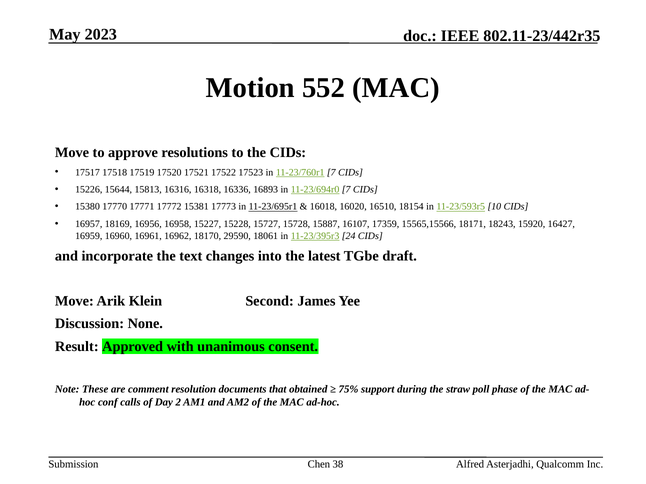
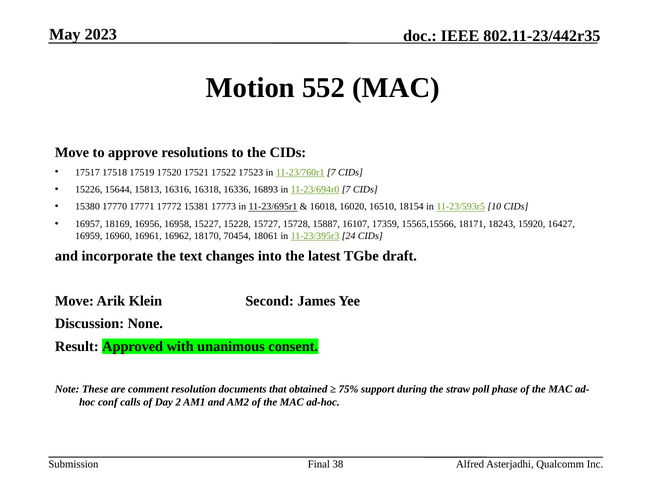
29590: 29590 -> 70454 (237, 236)
Chen: Chen -> Final (319, 465)
